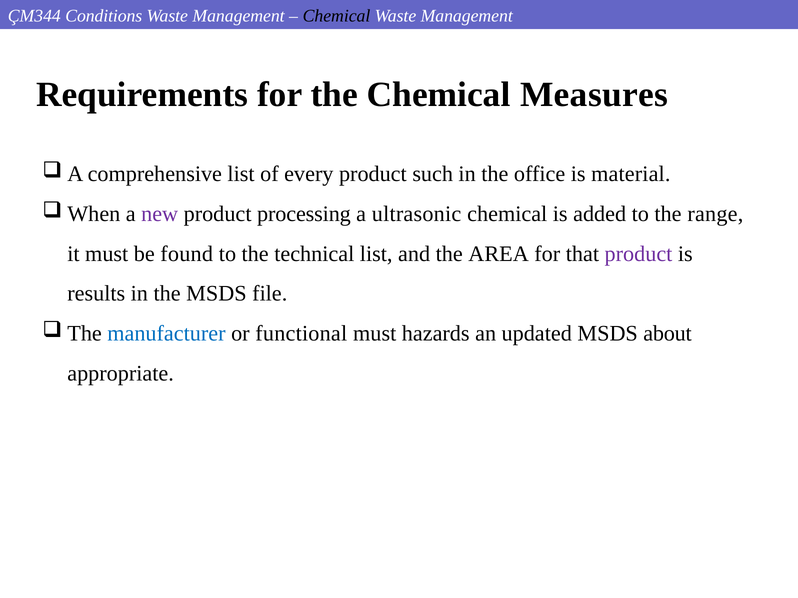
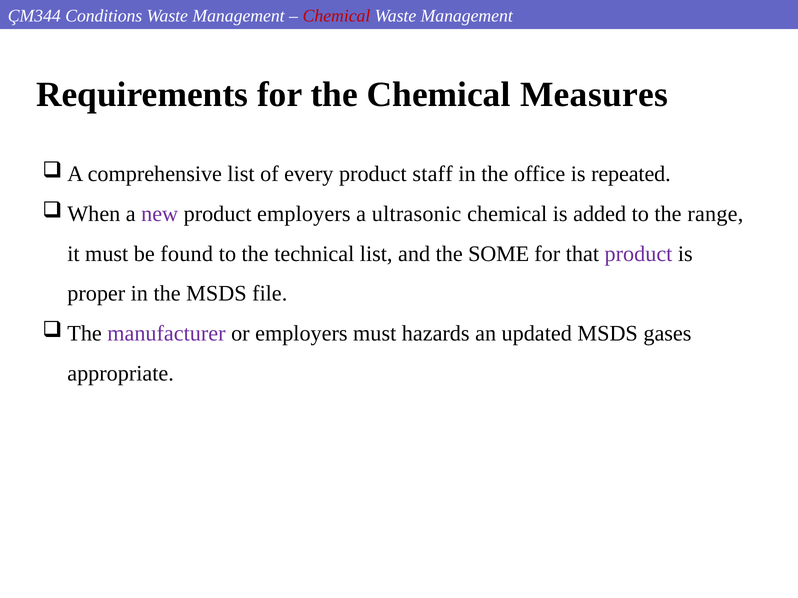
Chemical colour: black -> red (337, 16)
such: such -> staff (433, 174)
material: material -> repeated (631, 174)
product processing: processing -> employers (304, 214)
AREA: AREA -> SOME (499, 254)
results: results -> proper (96, 294)
manufacturer colour: blue -> purple (166, 334)
or functional: functional -> employers (301, 334)
about: about -> gases (667, 334)
